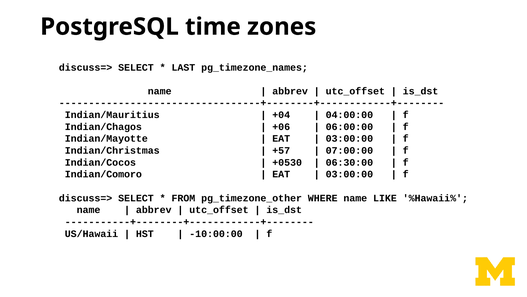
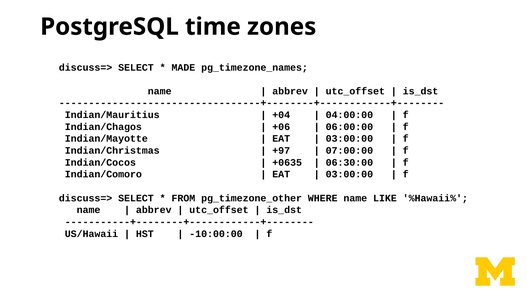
LAST: LAST -> MADE (183, 67)
+57: +57 -> +97 (281, 150)
+0530: +0530 -> +0635 (287, 162)
